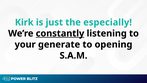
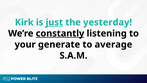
just underline: none -> present (54, 22)
especially: especially -> yesterday (108, 22)
opening: opening -> average (113, 44)
